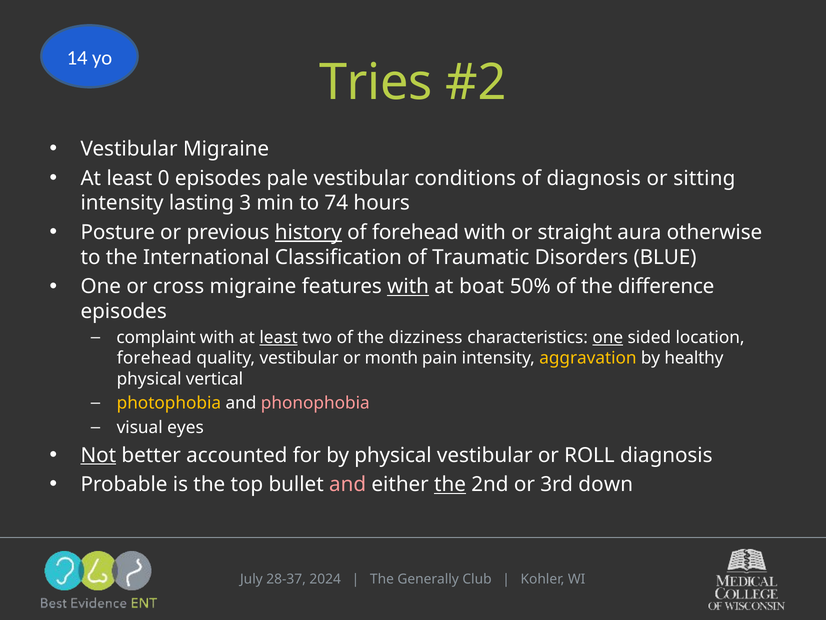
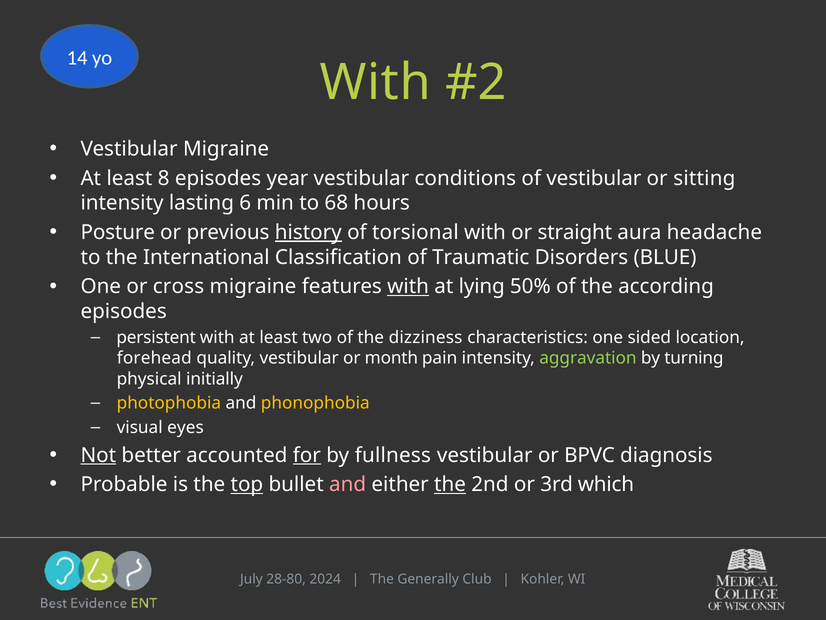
Tries: Tries -> With (375, 83)
0: 0 -> 8 (164, 178)
pale: pale -> year (287, 178)
of diagnosis: diagnosis -> vestibular (594, 178)
3: 3 -> 6 (245, 203)
74: 74 -> 68 (336, 203)
of forehead: forehead -> torsional (415, 232)
otherwise: otherwise -> headache (714, 232)
boat: boat -> lying (482, 286)
difference: difference -> according (666, 286)
complaint: complaint -> persistent (156, 337)
least underline: present -> none (279, 337)
one underline: present -> none (608, 337)
aggravation colour: yellow -> light green (588, 358)
healthy: healthy -> turning (694, 358)
vertical: vertical -> initially (214, 379)
phonophobia colour: pink -> yellow (315, 403)
for underline: none -> present (307, 455)
by physical: physical -> fullness (393, 455)
ROLL: ROLL -> BPVC (590, 455)
top underline: none -> present (247, 484)
down: down -> which (606, 484)
28-37: 28-37 -> 28-80 (286, 579)
